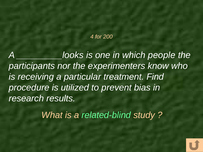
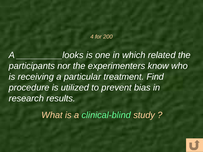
people: people -> related (162, 55)
related-blind: related-blind -> clinical-blind (106, 115)
